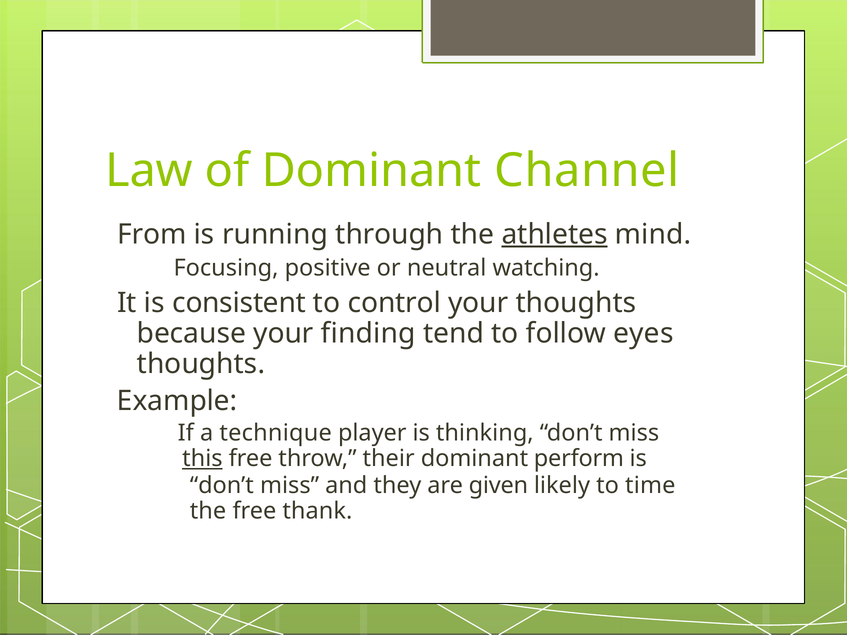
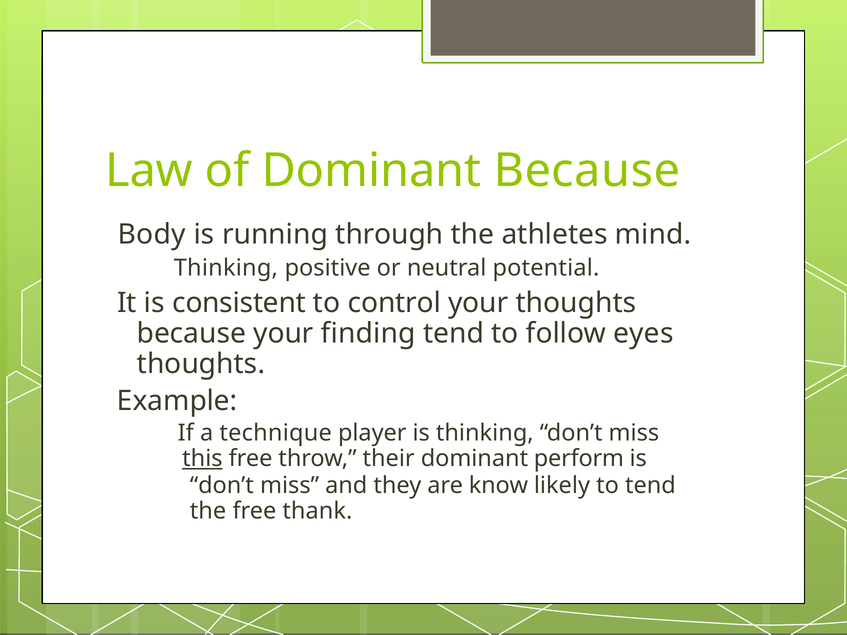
Dominant Channel: Channel -> Because (587, 171)
From: From -> Body (152, 234)
athletes underline: present -> none (555, 234)
Focusing: Focusing -> Thinking (226, 268)
watching: watching -> potential (546, 268)
given: given -> know (498, 486)
to time: time -> tend (650, 486)
